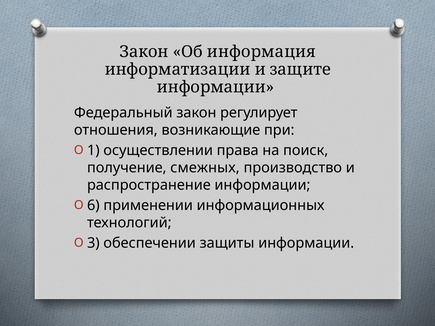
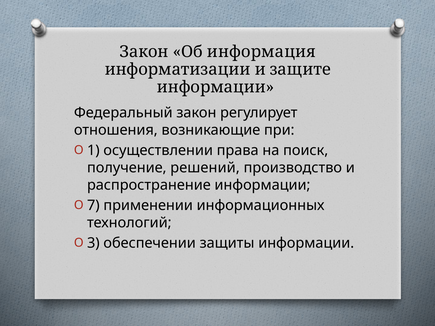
смежных: смежных -> решений (205, 168)
6: 6 -> 7 (93, 206)
